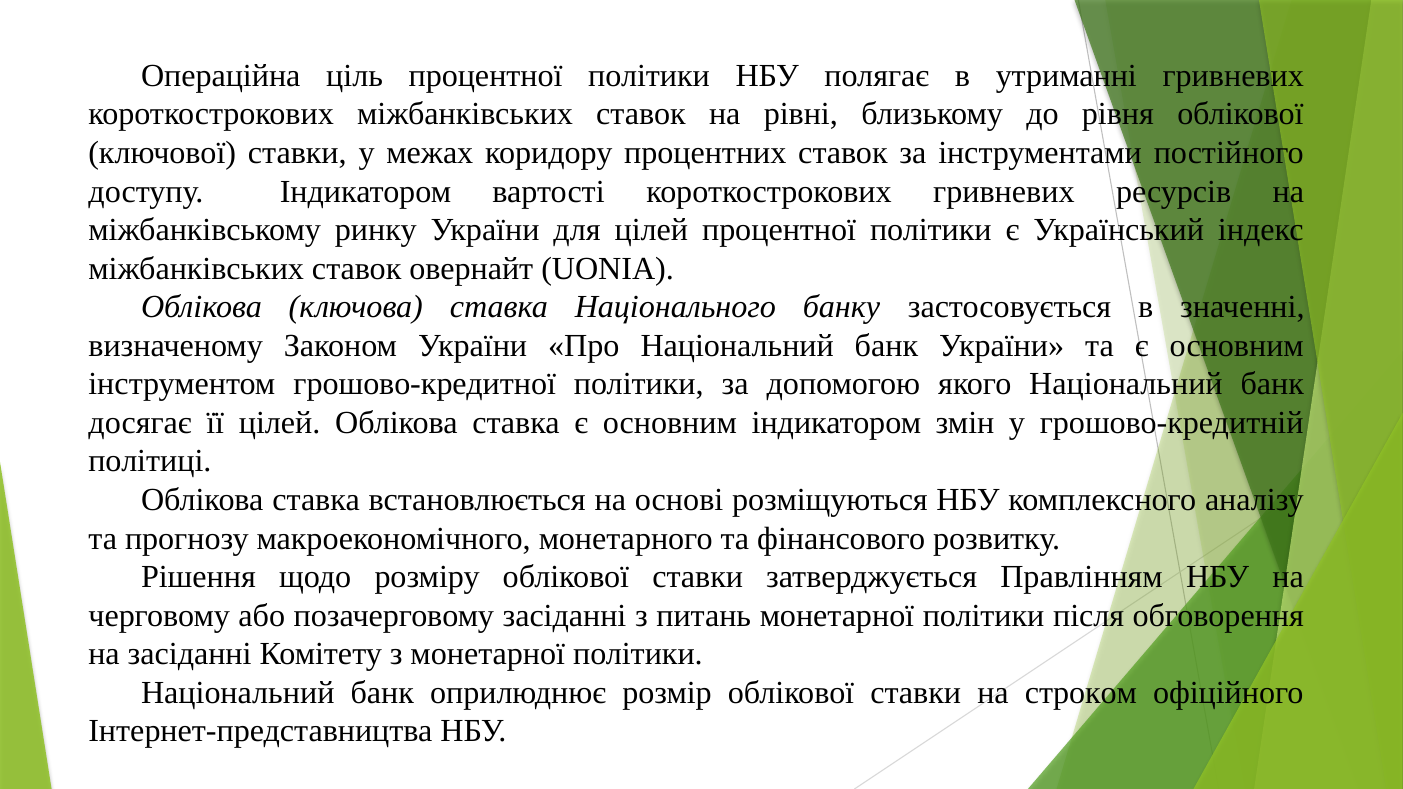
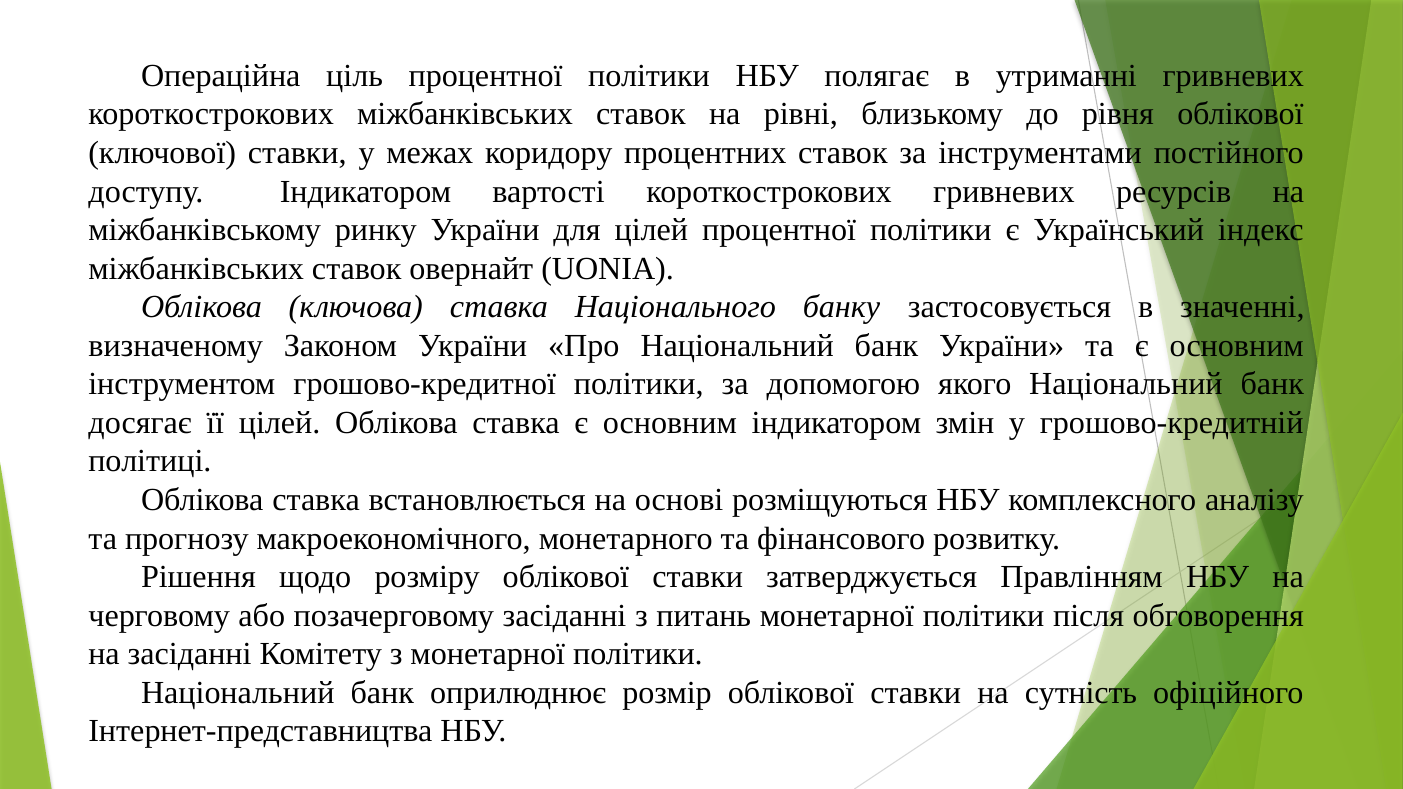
строком: строком -> сутність (1081, 693)
